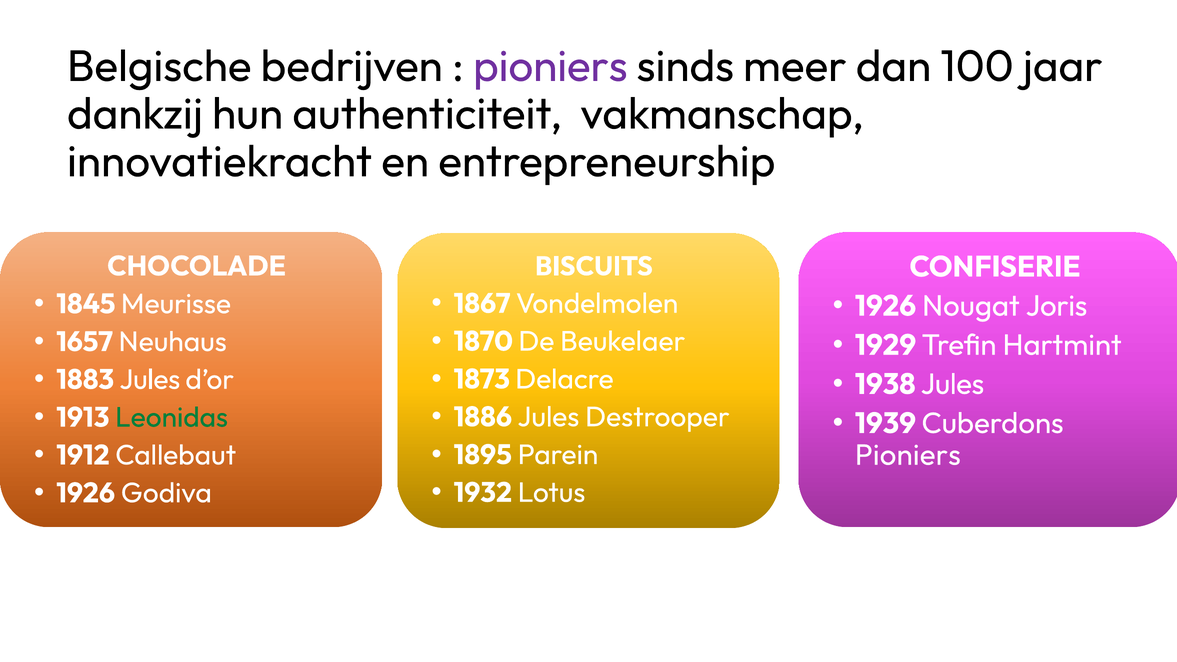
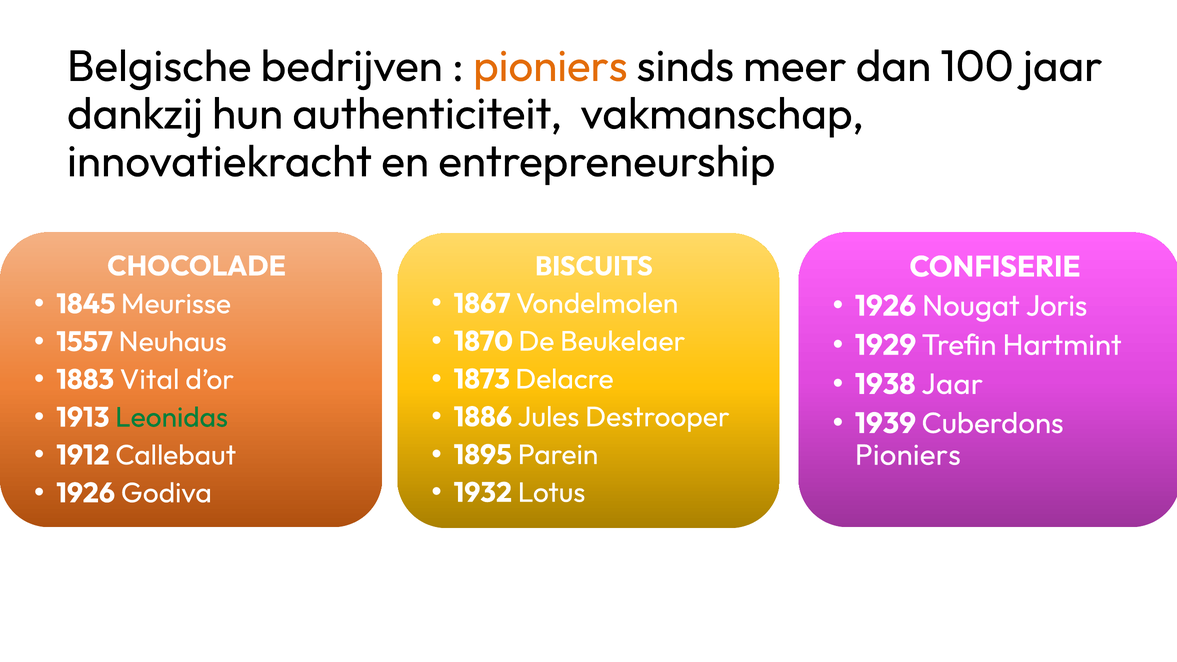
pioniers colour: purple -> orange (550, 66)
1657: 1657 -> 1557 (85, 342)
1883 Jules: Jules -> Vital (150, 380)
1938 Jules: Jules -> Jaar (952, 384)
